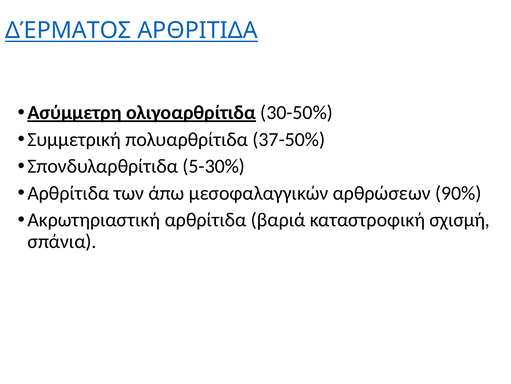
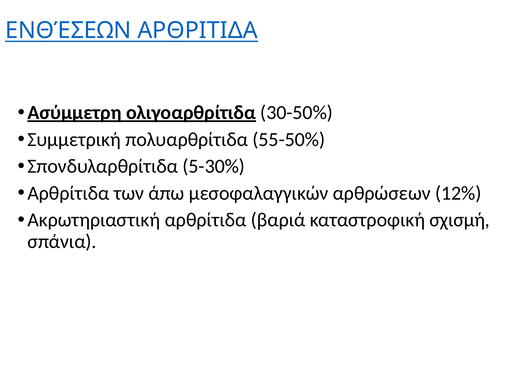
ΔΈΡΜΑΤΟΣ: ΔΈΡΜΑΤΟΣ -> ΕΝΘΈΣΕΩΝ (68, 31)
37-50%: 37-50% -> 55-50% (289, 139)
90%: 90% -> 12% (458, 193)
